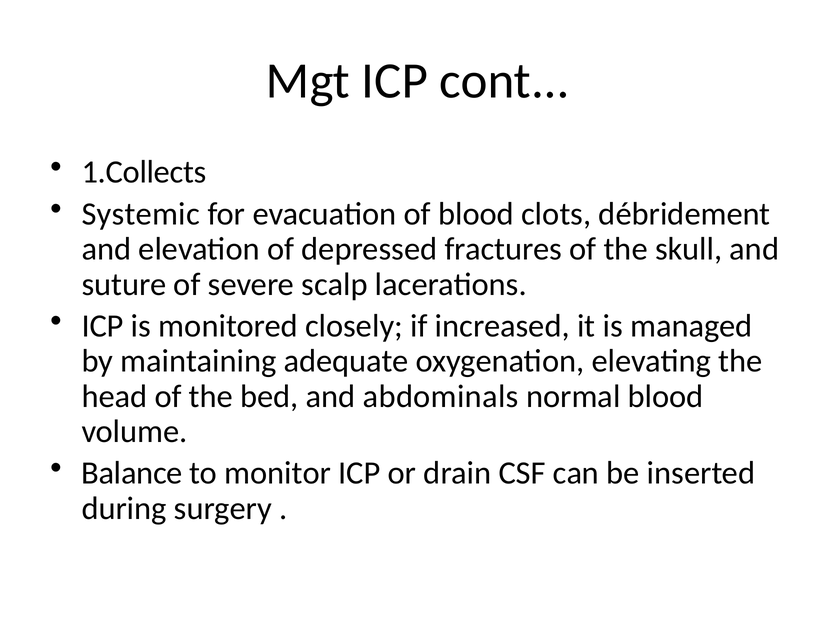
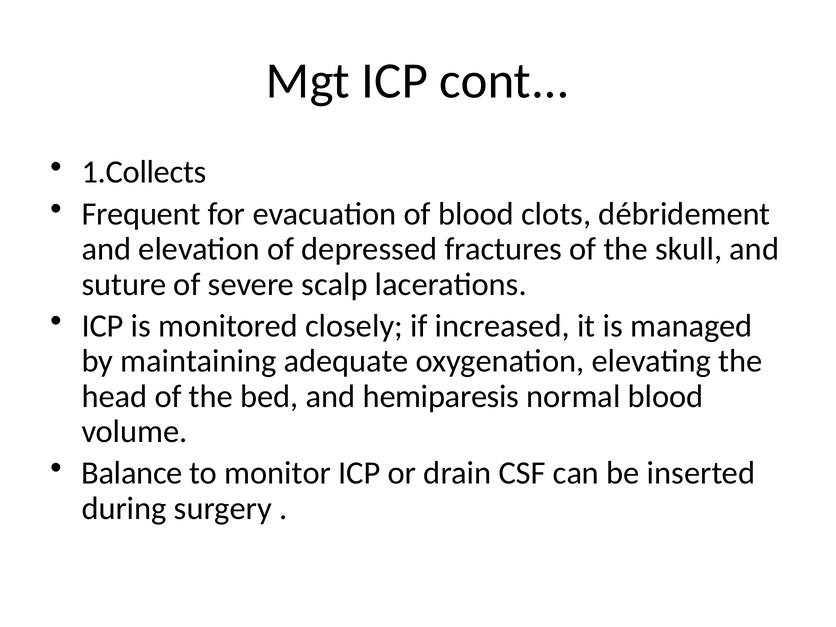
Systemic: Systemic -> Frequent (141, 214)
abdominals: abdominals -> hemiparesis (441, 396)
